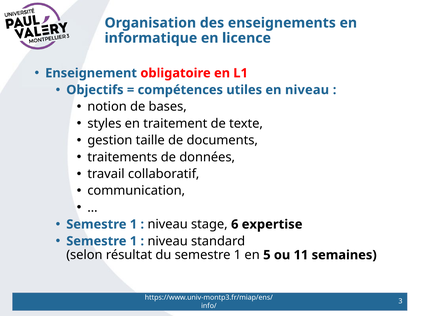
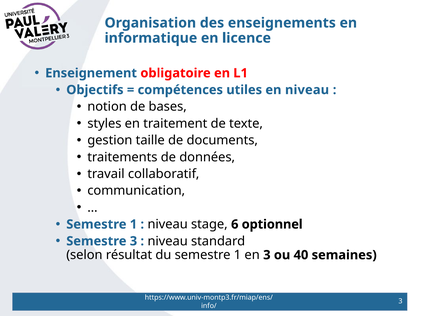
expertise: expertise -> optionnel (272, 225)
1: 1 -> 3 (133, 242)
en 5: 5 -> 3 (267, 255)
11: 11 -> 40 (301, 255)
